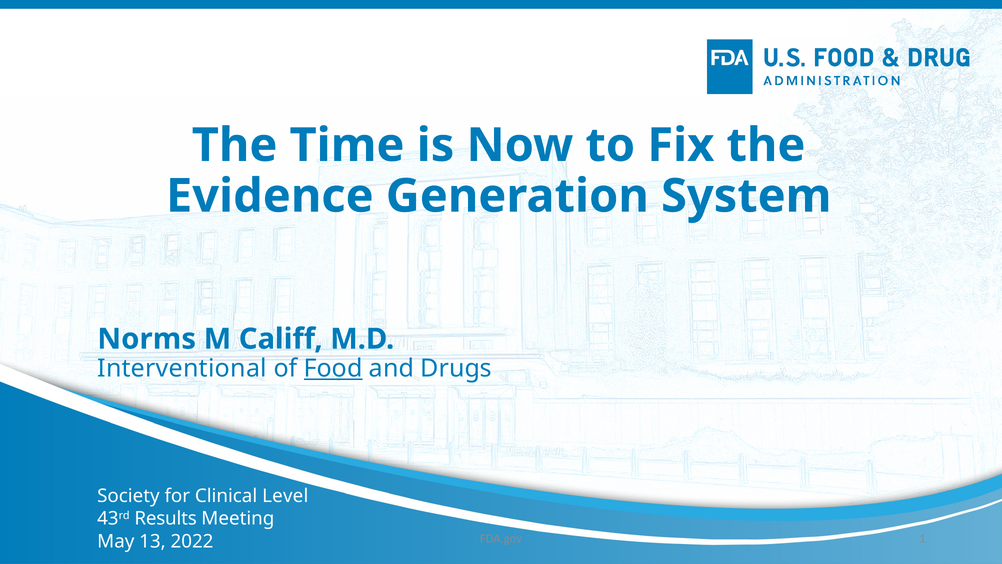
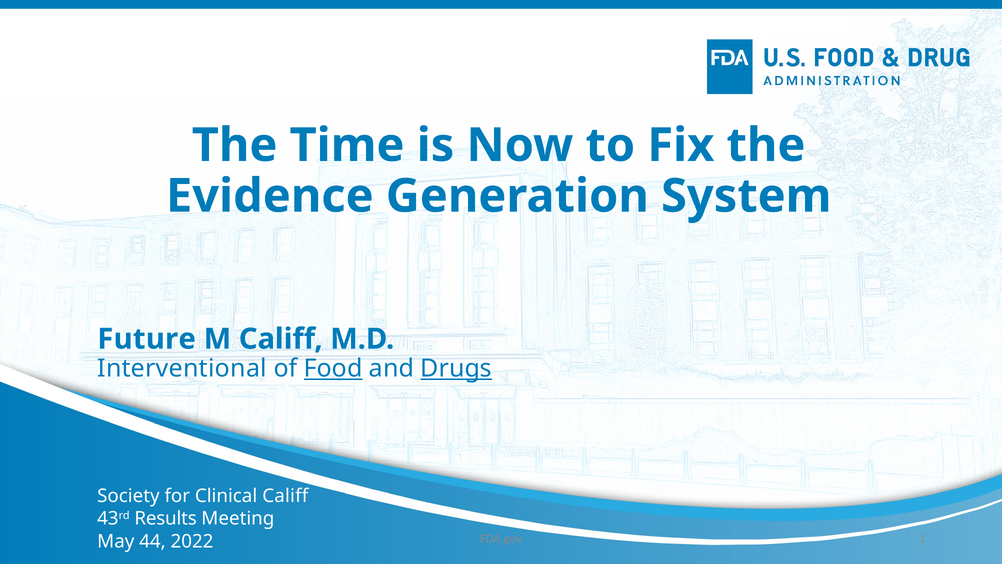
Norms: Norms -> Future (147, 339)
Drugs underline: none -> present (456, 368)
Clinical Level: Level -> Califf (285, 496)
13: 13 -> 44 (152, 541)
